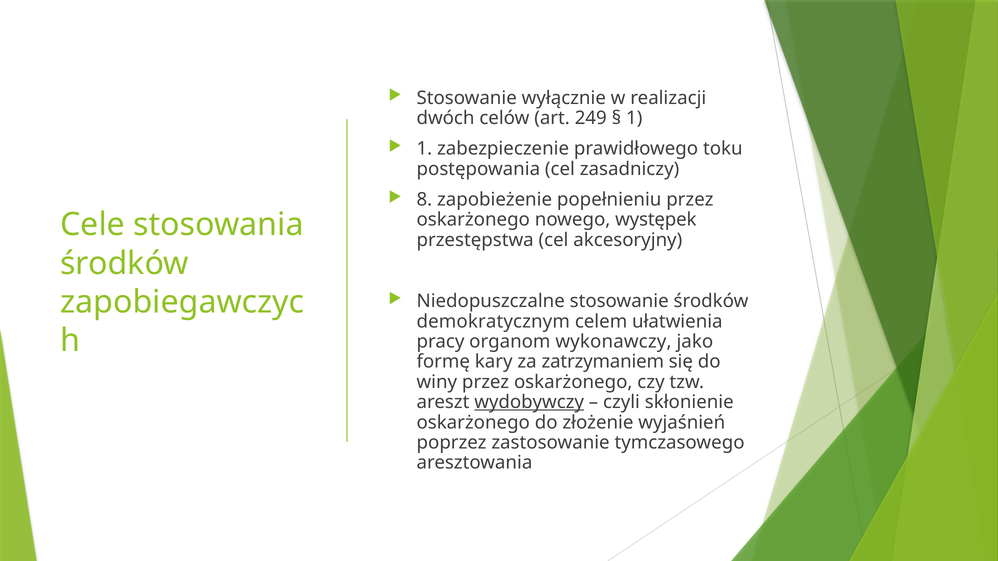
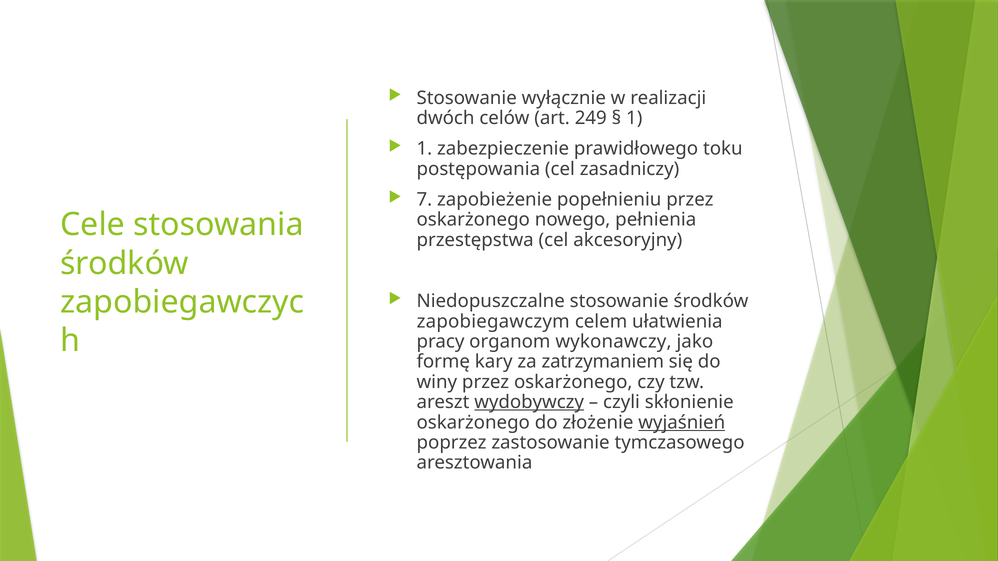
8: 8 -> 7 (424, 200)
występek: występek -> pełnienia (656, 220)
demokratycznym: demokratycznym -> zapobiegawczym (493, 322)
wyjaśnień underline: none -> present (682, 423)
